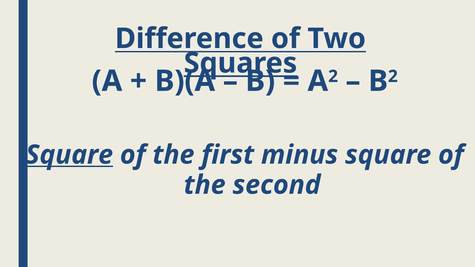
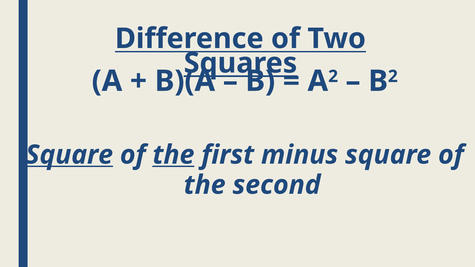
the underline: none -> present (173, 155)
